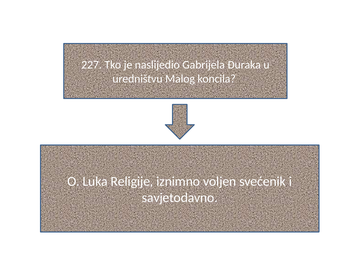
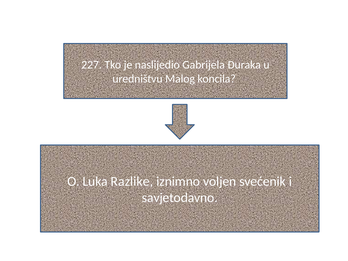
Religije: Religije -> Razlike (132, 181)
